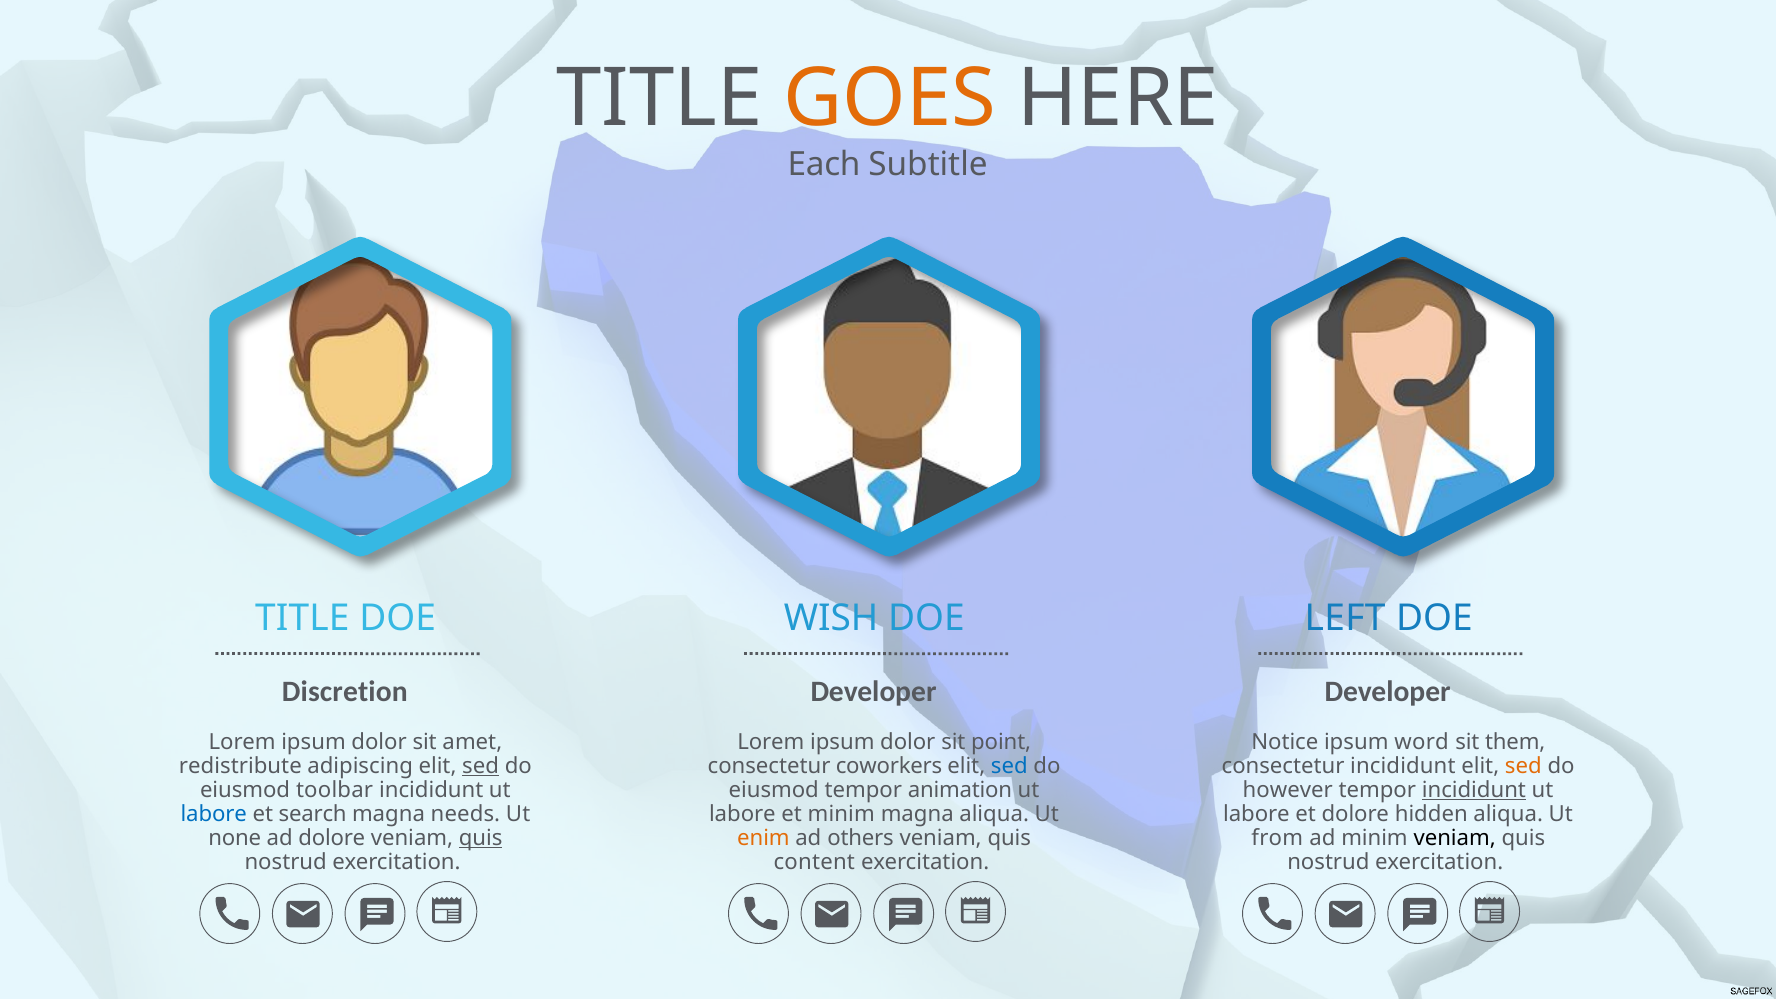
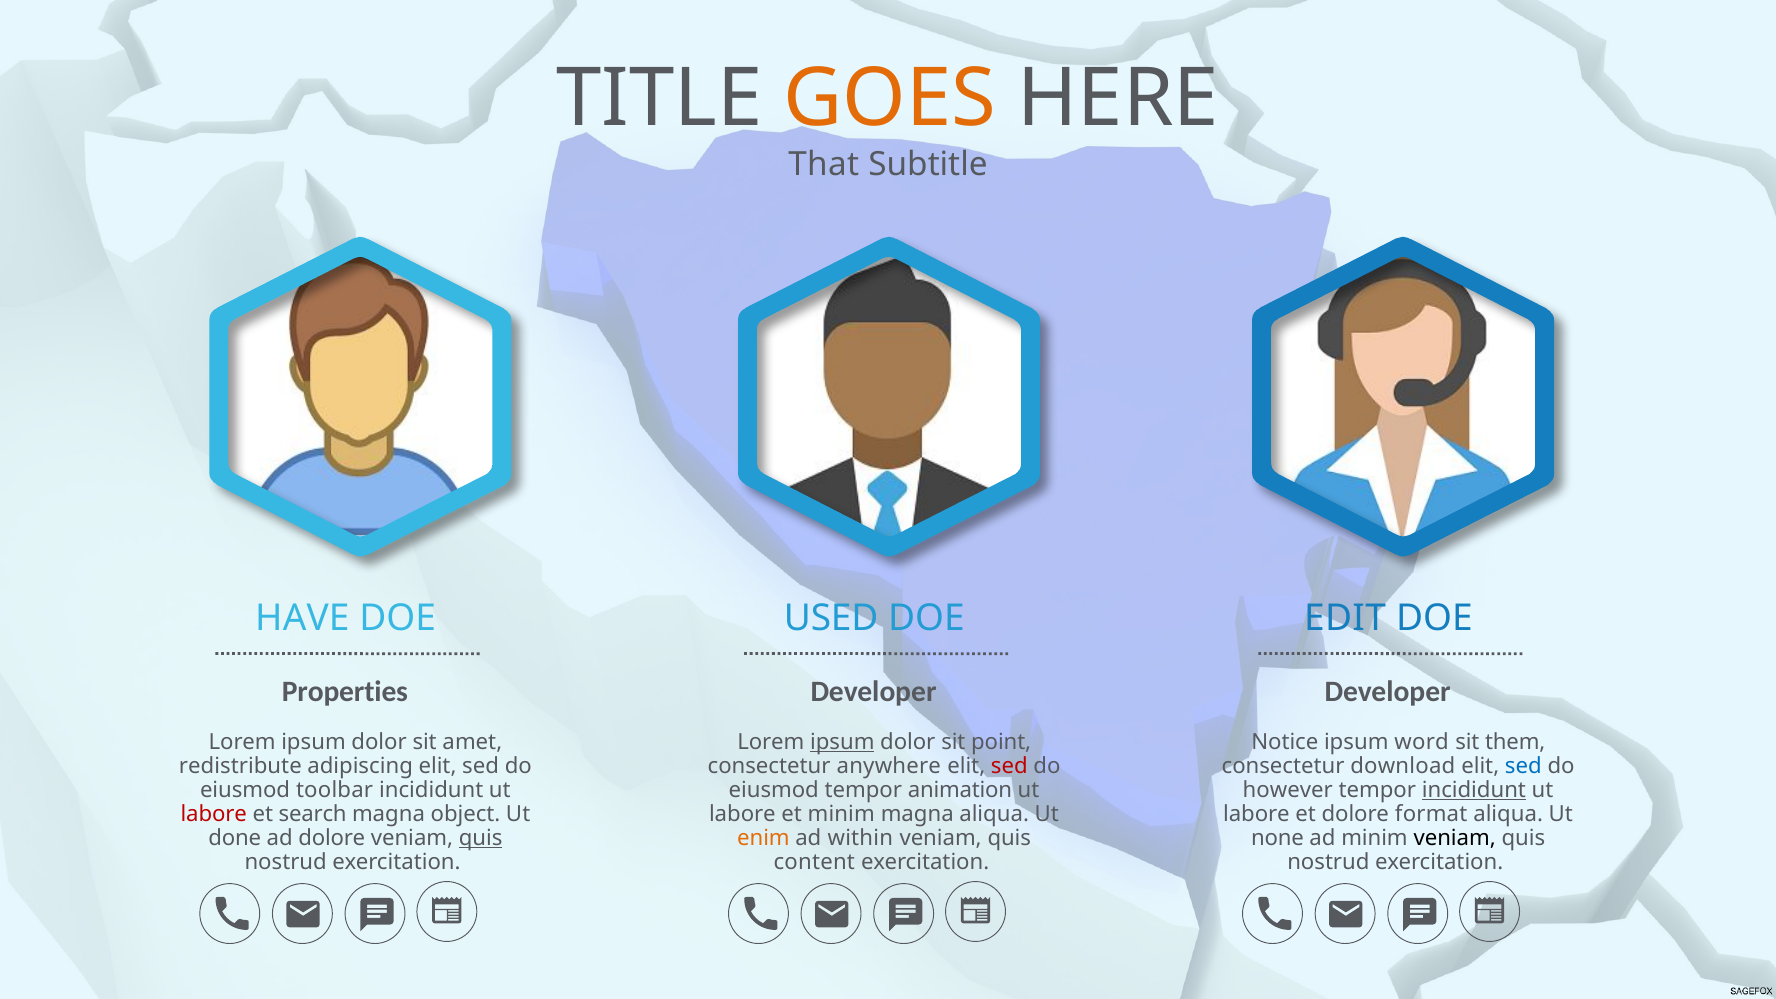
Each: Each -> That (824, 164)
TITLE: TITLE -> HAVE (302, 618)
WISH: WISH -> USED (831, 618)
LEFT: LEFT -> EDIT (1345, 618)
Discretion: Discretion -> Properties (345, 692)
ipsum underline: none -> present (842, 742)
sed underline: present -> none (481, 766)
coworkers: coworkers -> anywhere (889, 766)
sed colour: blue -> red (1009, 766)
consectetur incididunt: incididunt -> download (1403, 766)
sed colour: orange -> blue (1523, 766)
labore colour: blue -> red (214, 814)
needs: needs -> object (466, 814)
hidden: hidden -> format (1431, 814)
none: none -> done (235, 838)
others: others -> within (860, 838)
from: from -> none (1277, 838)
